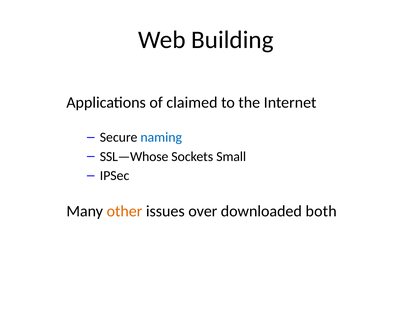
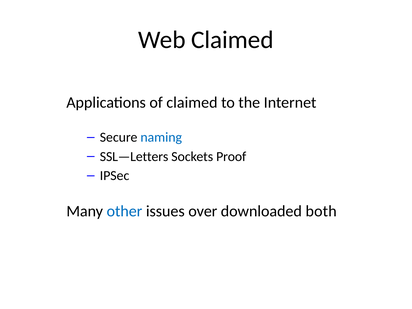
Web Building: Building -> Claimed (232, 40)
SSL—Whose: SSL—Whose -> SSL—Letters (134, 157)
Small: Small -> Proof (231, 157)
other colour: orange -> blue (124, 211)
